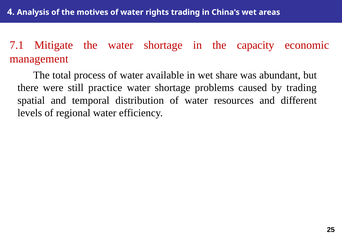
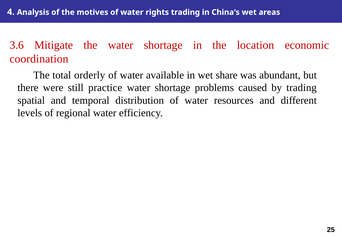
7.1: 7.1 -> 3.6 (17, 45)
capacity: capacity -> location (256, 45)
management: management -> coordination (39, 59)
process: process -> orderly (90, 75)
